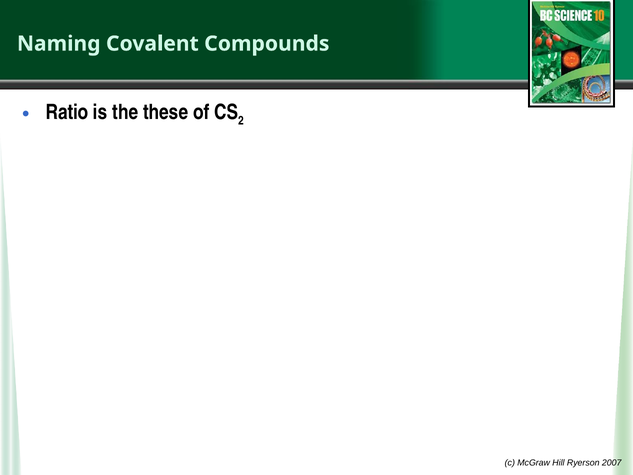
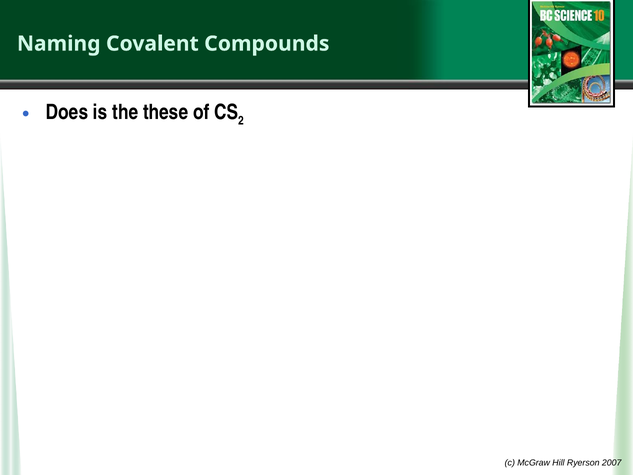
Ratio: Ratio -> Does (67, 112)
